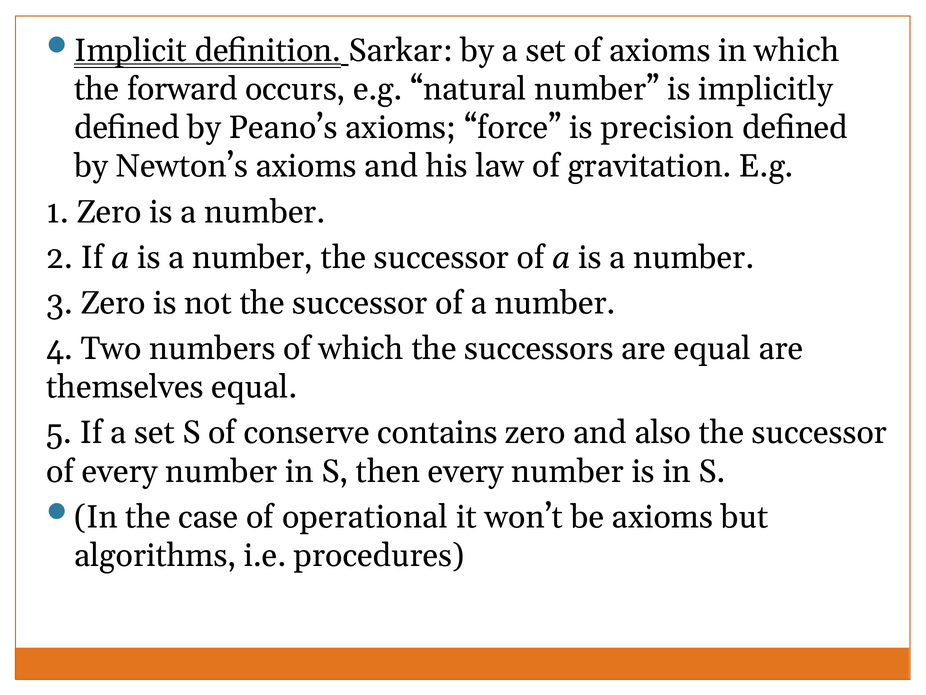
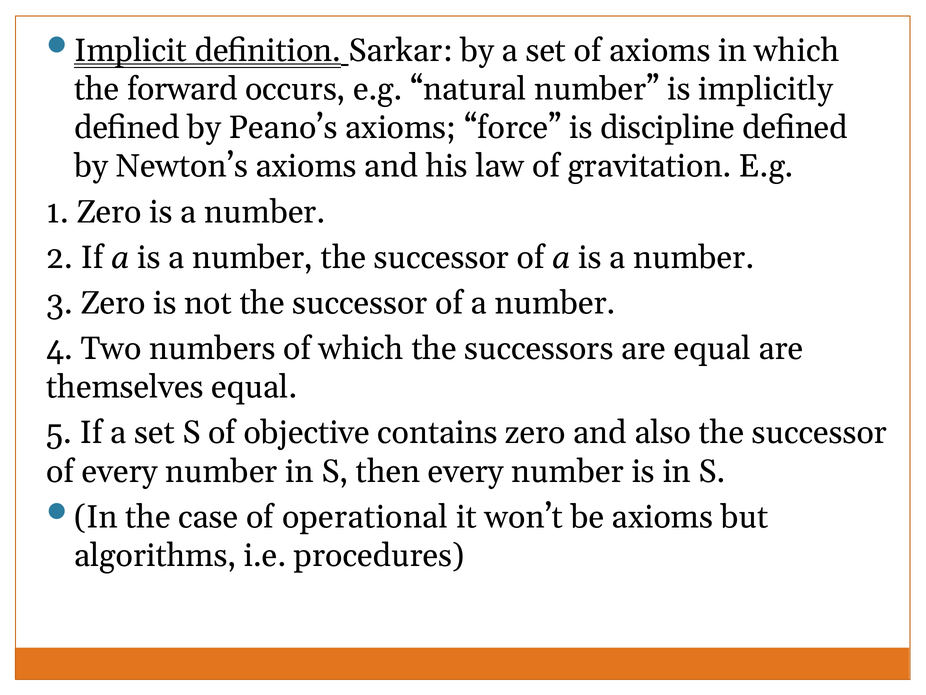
precision: precision -> discipline (668, 128)
conserve: conserve -> objective (307, 432)
